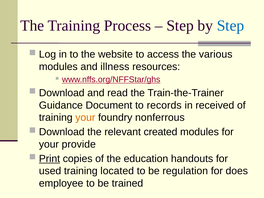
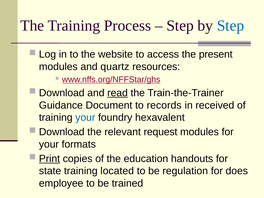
various: various -> present (216, 54)
illness: illness -> quartz (115, 67)
read underline: none -> present (118, 93)
your colour: orange -> blue (85, 118)
nonferrous: nonferrous -> hexavalent (160, 118)
created: created -> request (161, 132)
provide: provide -> formats (79, 144)
used: used -> state (50, 171)
